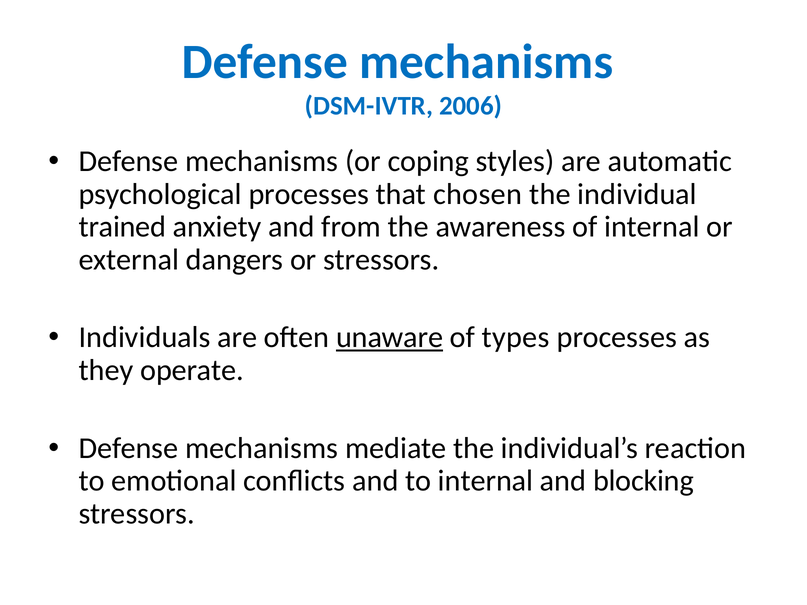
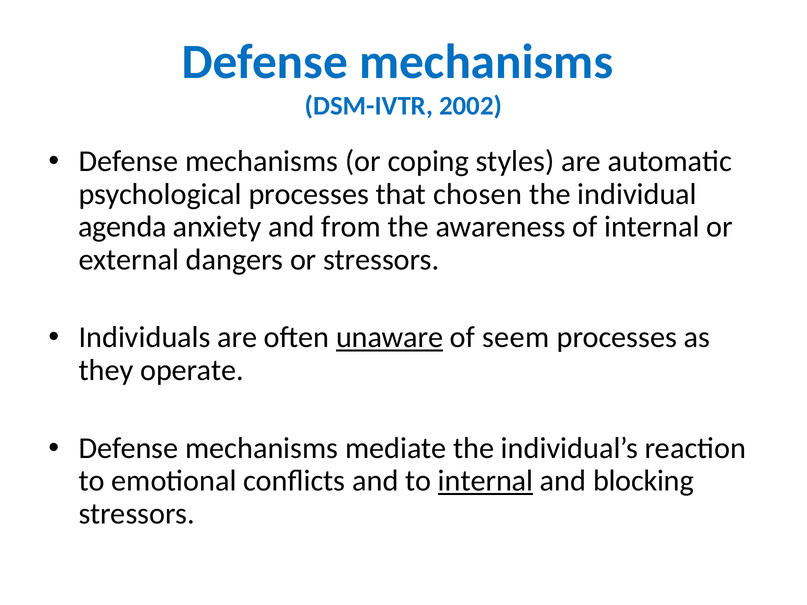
2006: 2006 -> 2002 (471, 106)
trained: trained -> agenda (122, 227)
types: types -> seem (516, 338)
internal underline: none -> present (486, 481)
